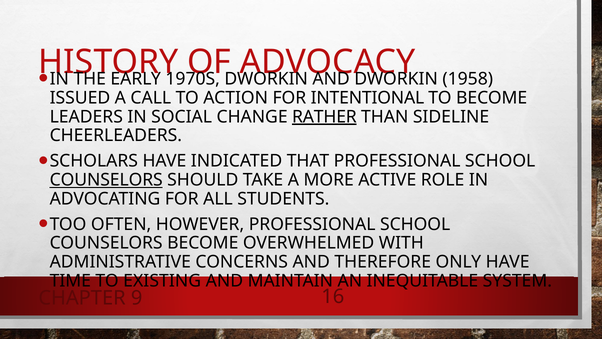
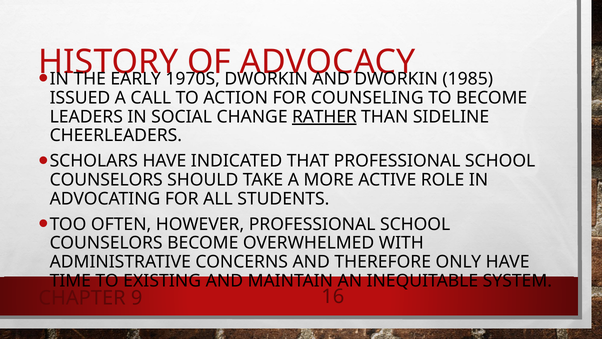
1958: 1958 -> 1985 (468, 79)
INTENTIONAL: INTENTIONAL -> COUNSELING (367, 98)
COUNSELORS underline: present -> none (106, 180)
